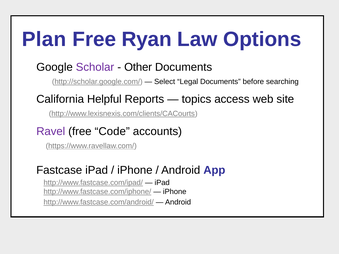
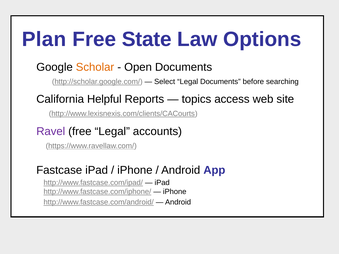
Ryan: Ryan -> State (147, 39)
Scholar colour: purple -> orange (95, 67)
Other: Other -> Open (138, 67)
free Code: Code -> Legal (112, 131)
